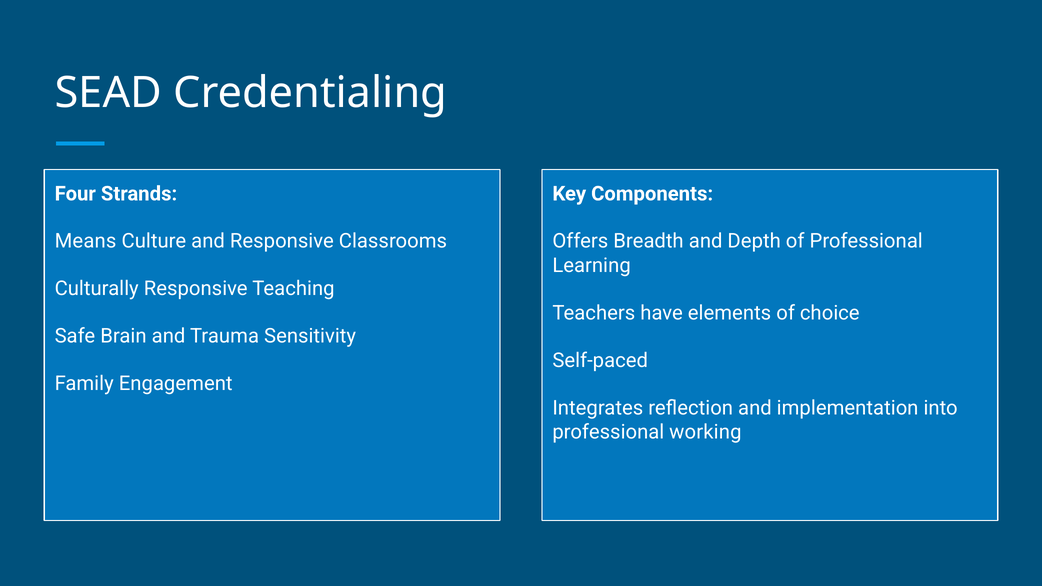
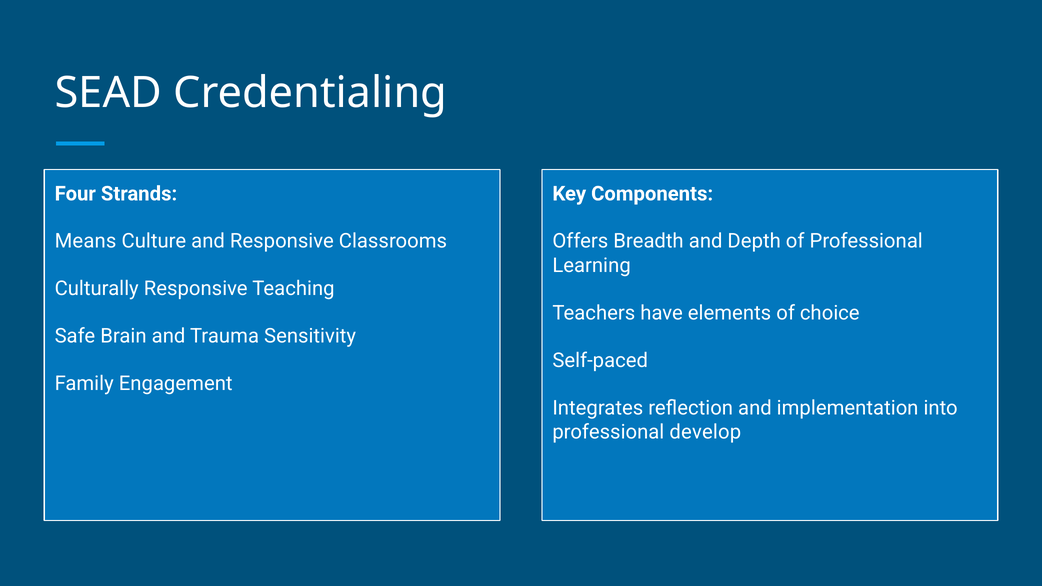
working: working -> develop (705, 432)
